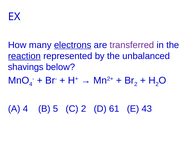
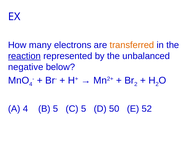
electrons underline: present -> none (73, 45)
transferred colour: purple -> orange (132, 45)
shavings: shavings -> negative (26, 67)
C 2: 2 -> 5 (84, 109)
61: 61 -> 50 (114, 109)
43: 43 -> 52 (147, 109)
